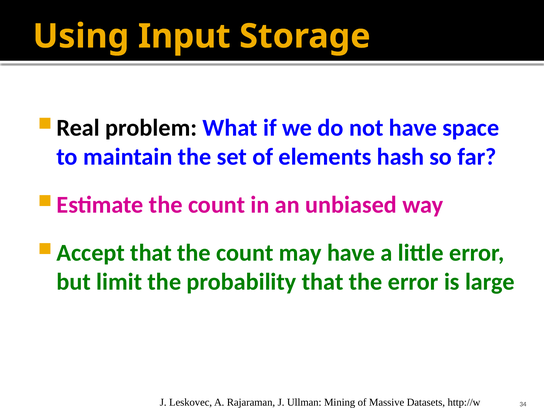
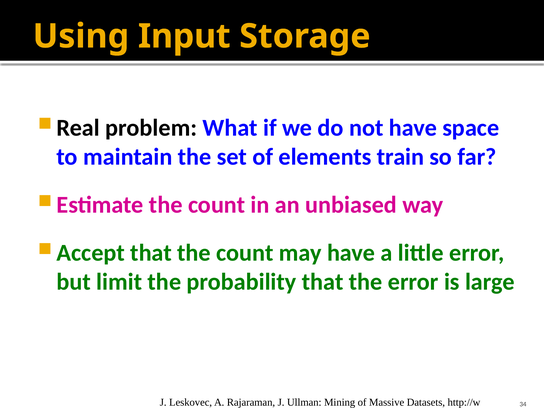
hash: hash -> train (400, 157)
